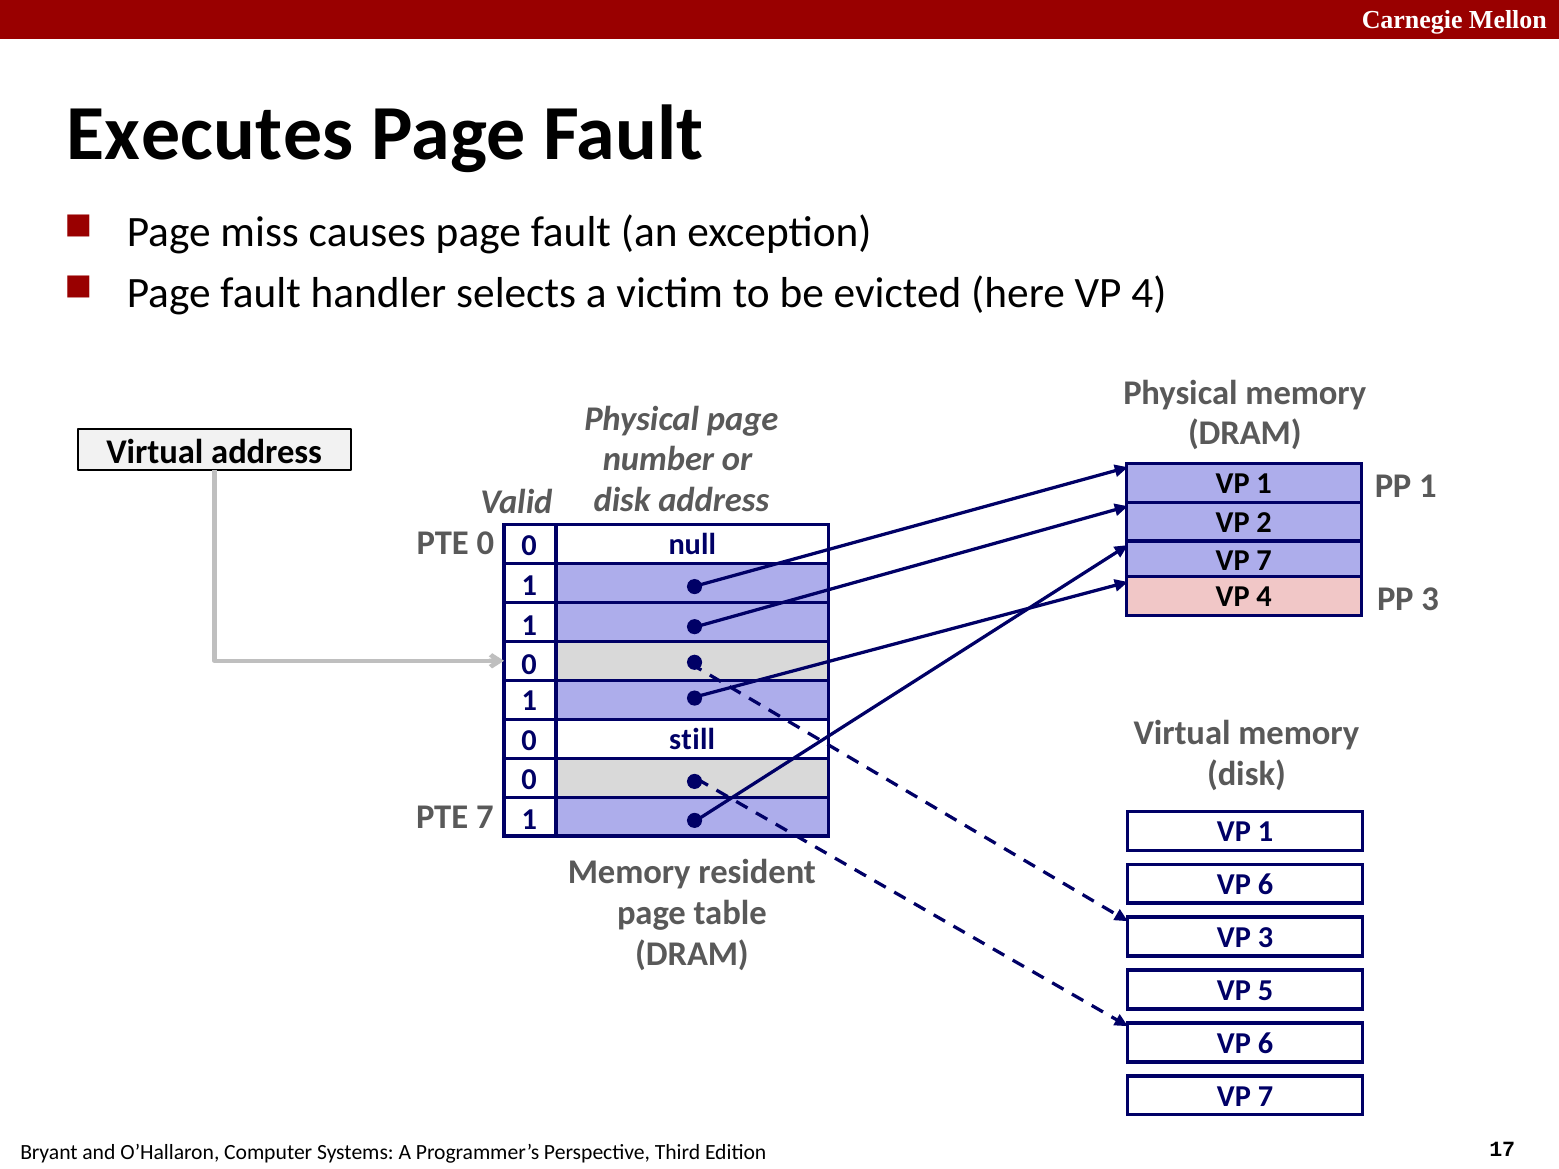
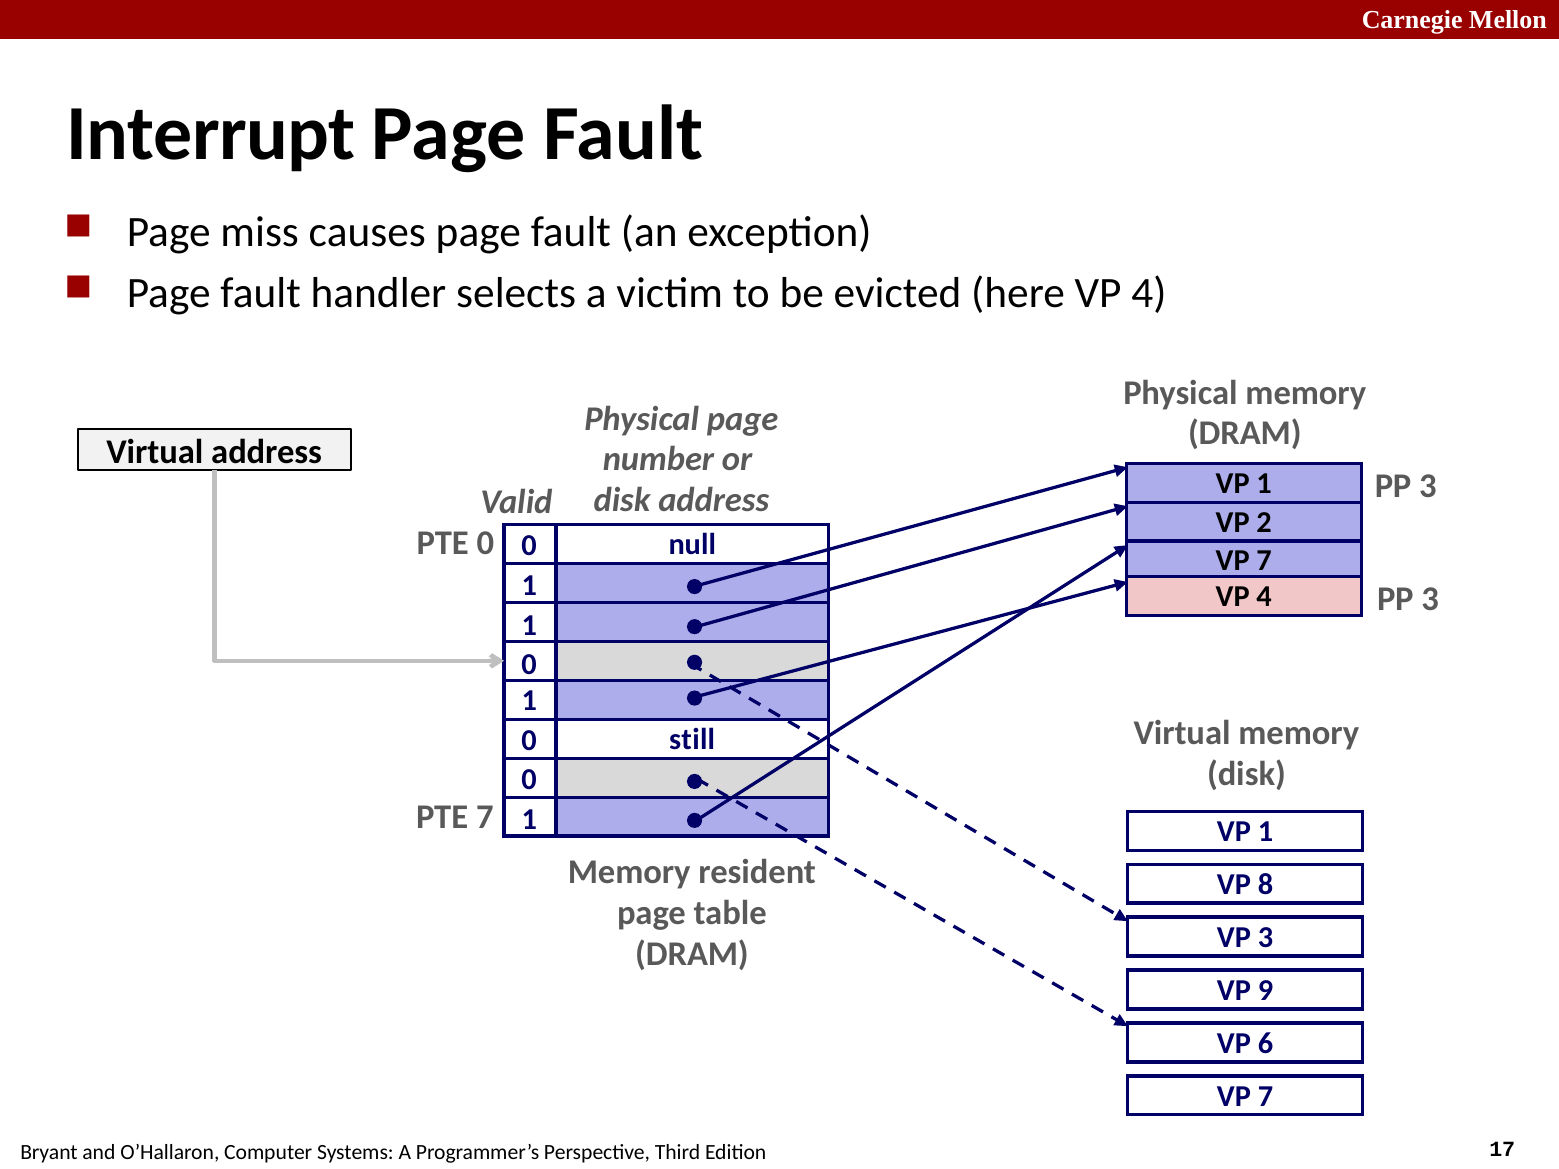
Executes: Executes -> Interrupt (211, 134)
1: 1 -> 3 (1428, 486)
6: 6 -> 8 (1265, 885)
5: 5 -> 9 (1265, 990)
